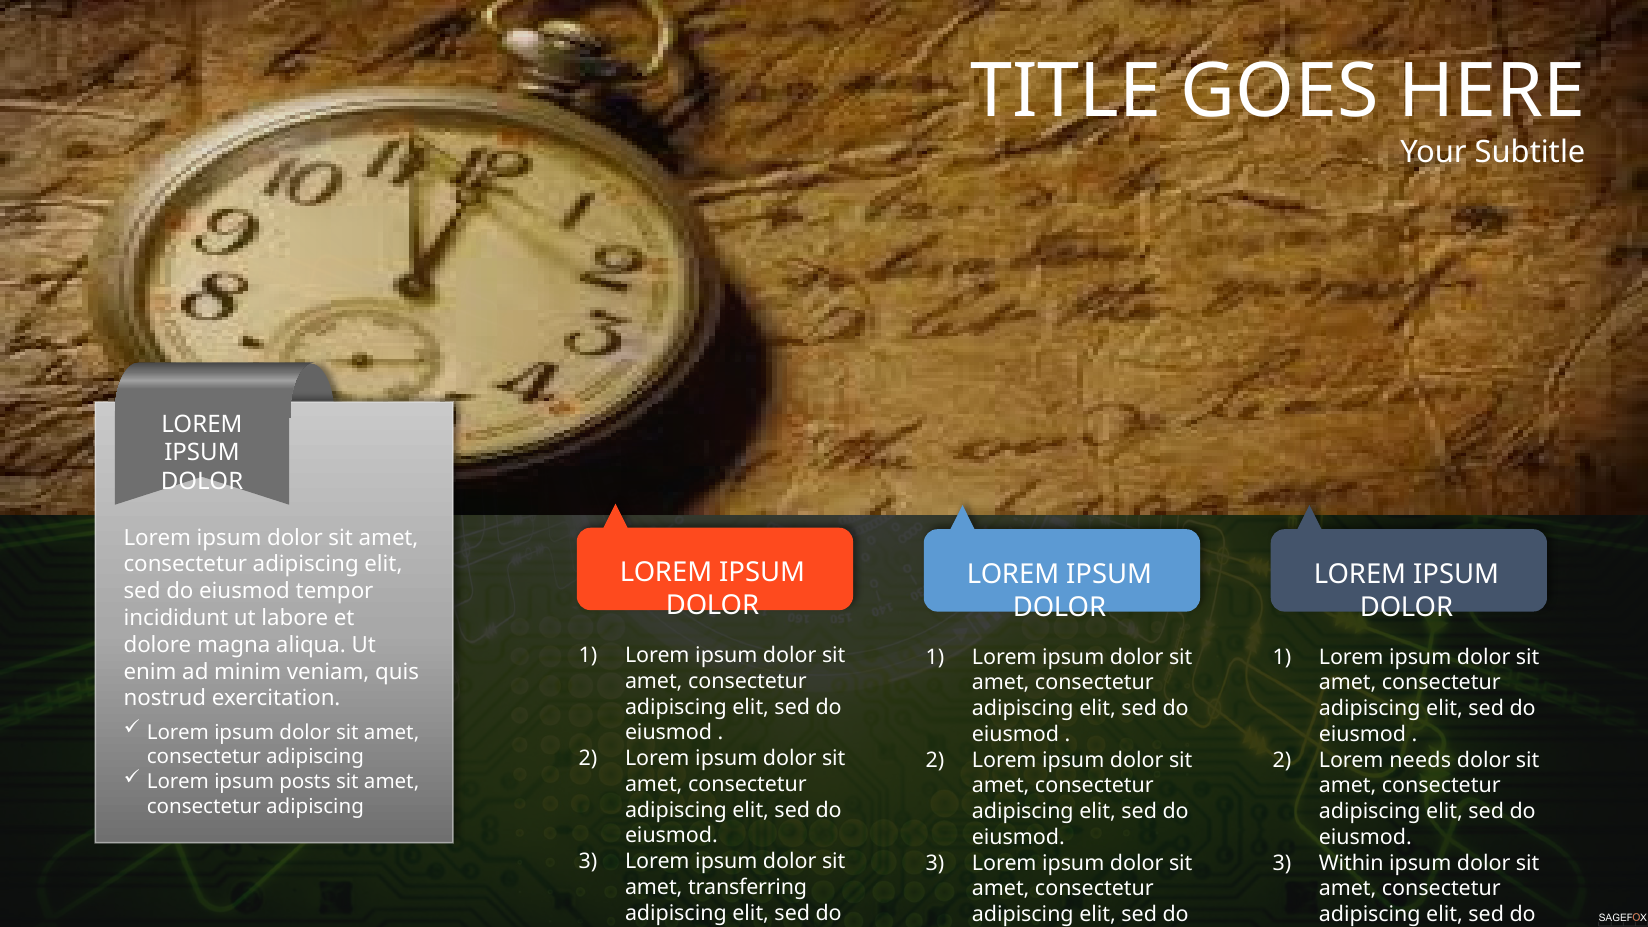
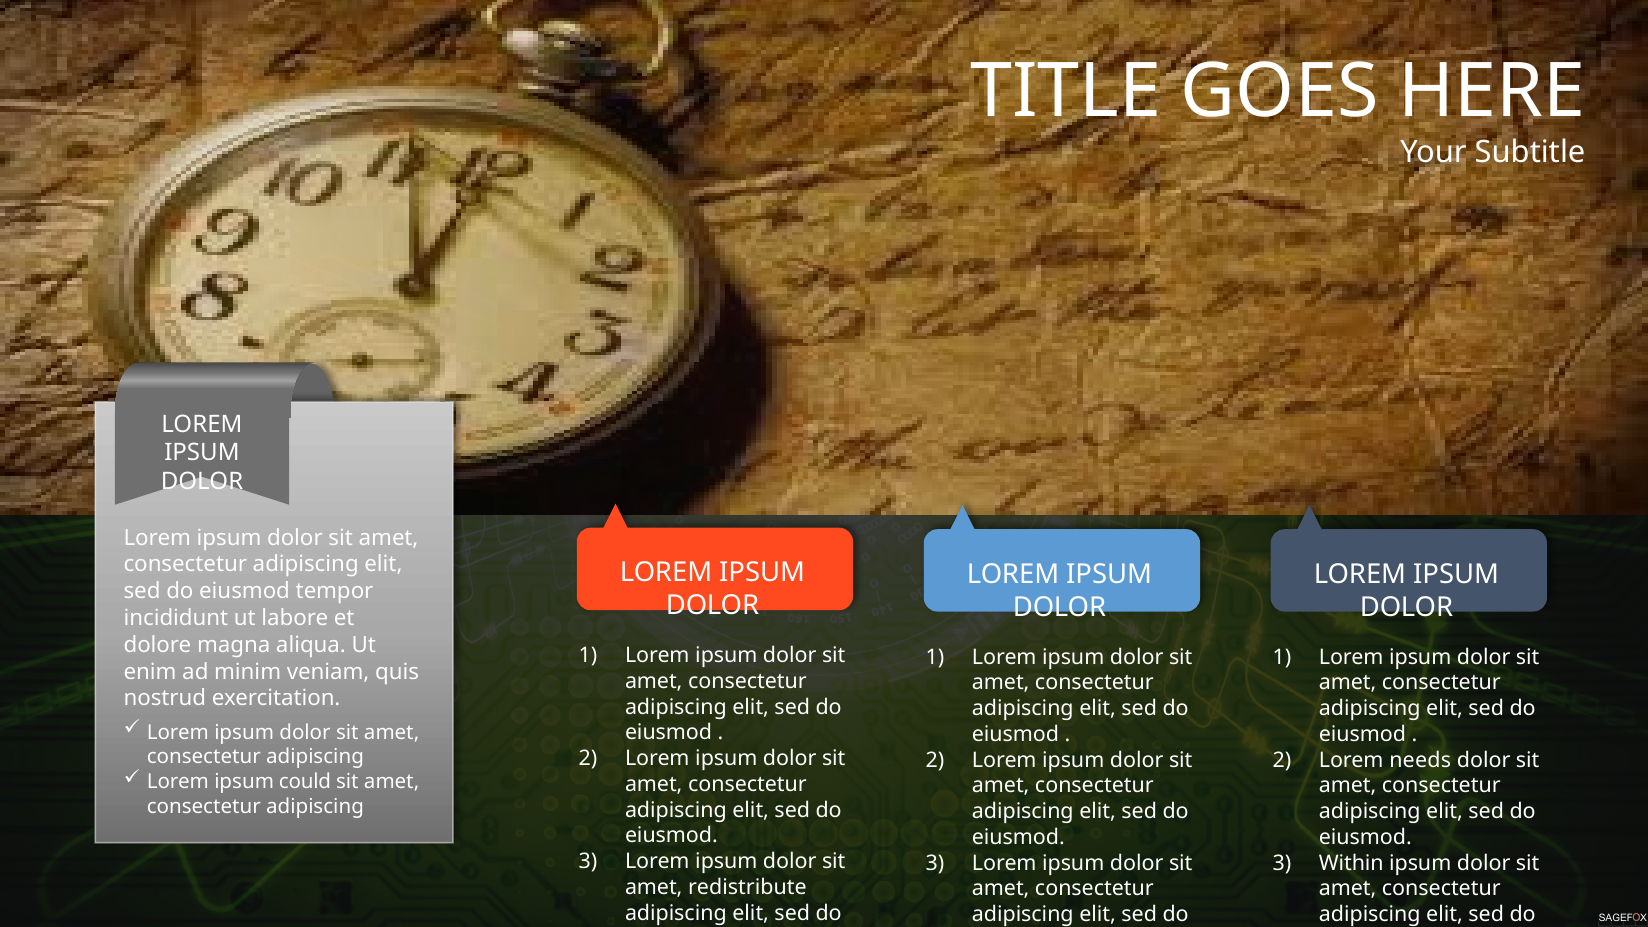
posts: posts -> could (305, 782)
transferring: transferring -> redistribute (747, 887)
